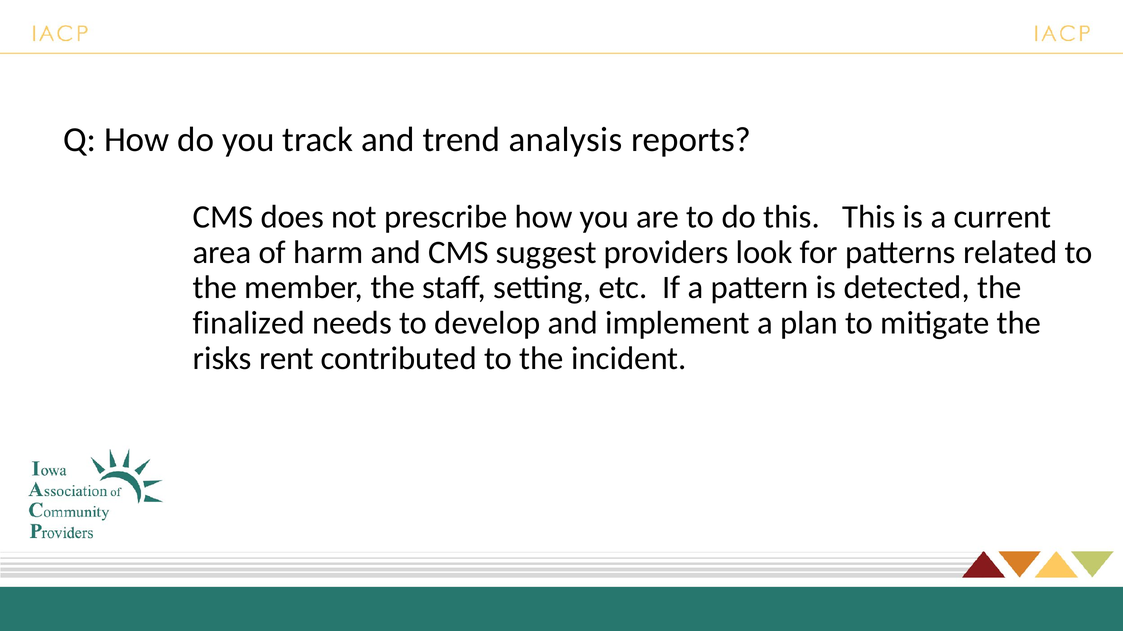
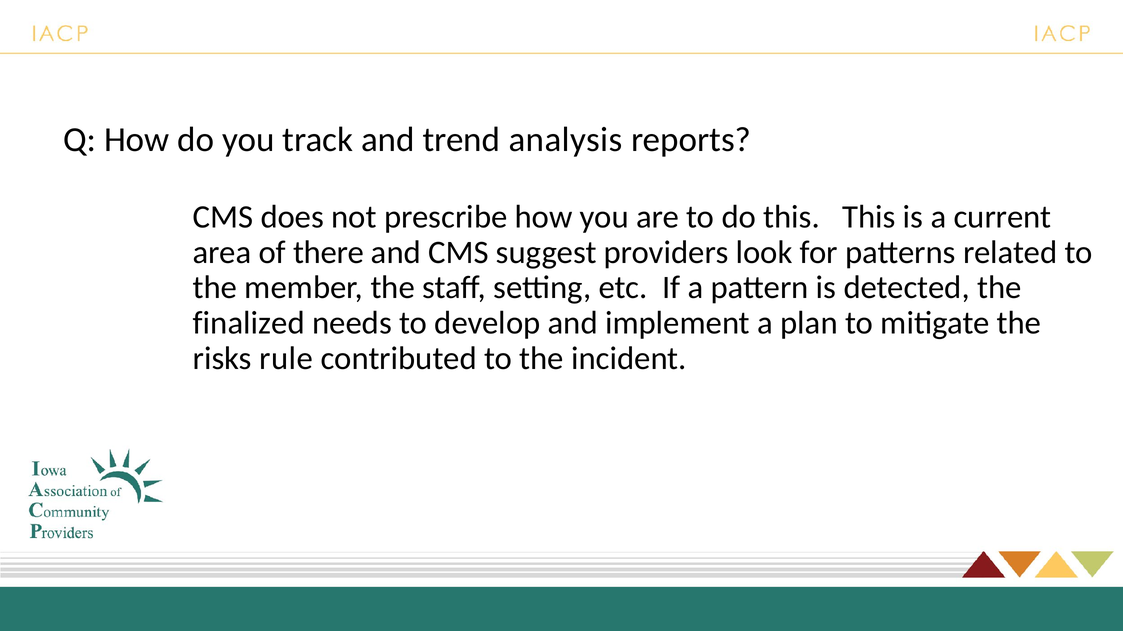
harm: harm -> there (329, 253)
rent: rent -> rule (286, 359)
